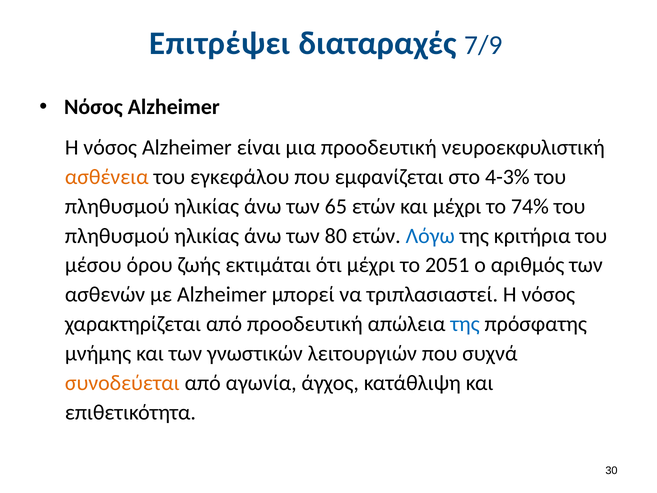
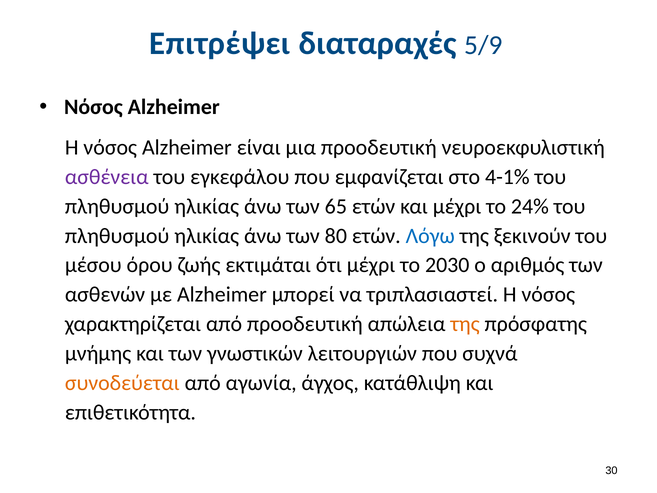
7/9: 7/9 -> 5/9 (483, 45)
ασθένεια colour: orange -> purple (107, 177)
4-3%: 4-3% -> 4-1% (507, 177)
74%: 74% -> 24% (530, 206)
κριτήρια: κριτήρια -> ξεκινούν (532, 236)
2051: 2051 -> 2030 (447, 265)
της colour: blue -> orange (465, 324)
